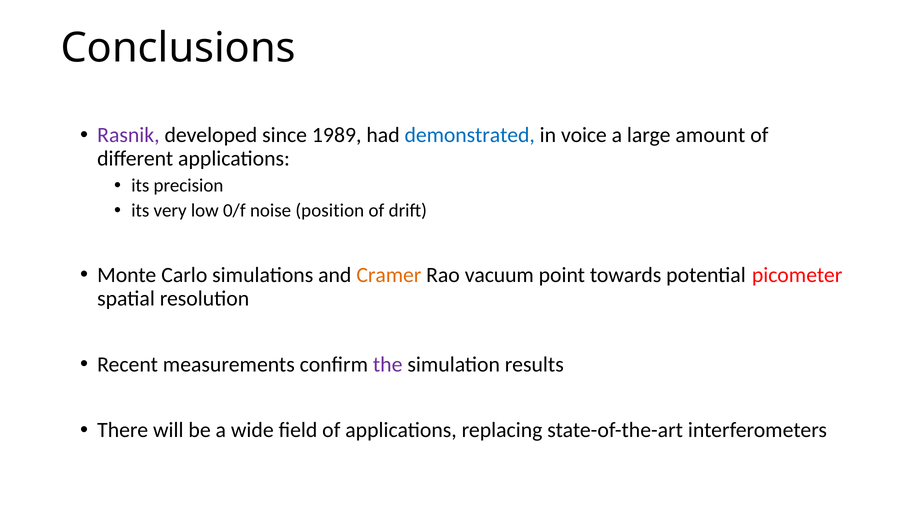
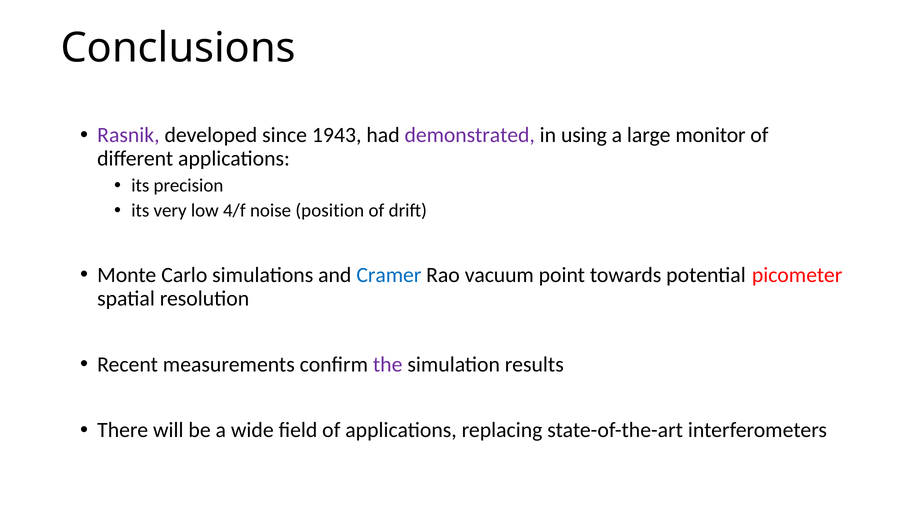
1989: 1989 -> 1943 (337, 135)
demonstrated colour: blue -> purple (470, 135)
voice: voice -> using (584, 135)
amount: amount -> monitor (711, 135)
0/f: 0/f -> 4/f (234, 211)
Cramer colour: orange -> blue (389, 275)
